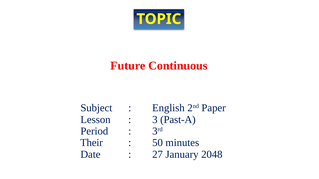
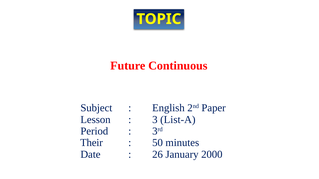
Past-A: Past-A -> List-A (178, 120)
27: 27 -> 26 (158, 155)
2048: 2048 -> 2000 (212, 155)
